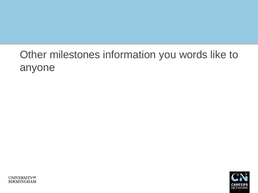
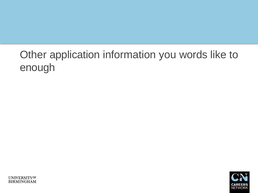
milestones: milestones -> application (75, 55)
anyone: anyone -> enough (37, 68)
